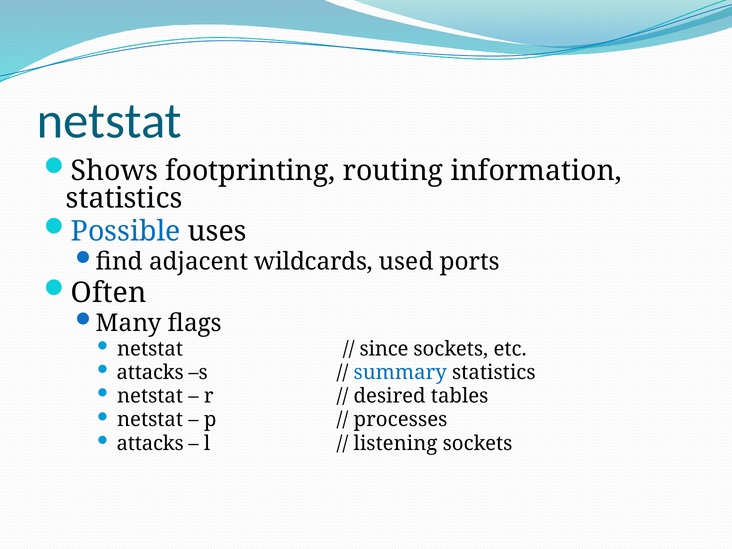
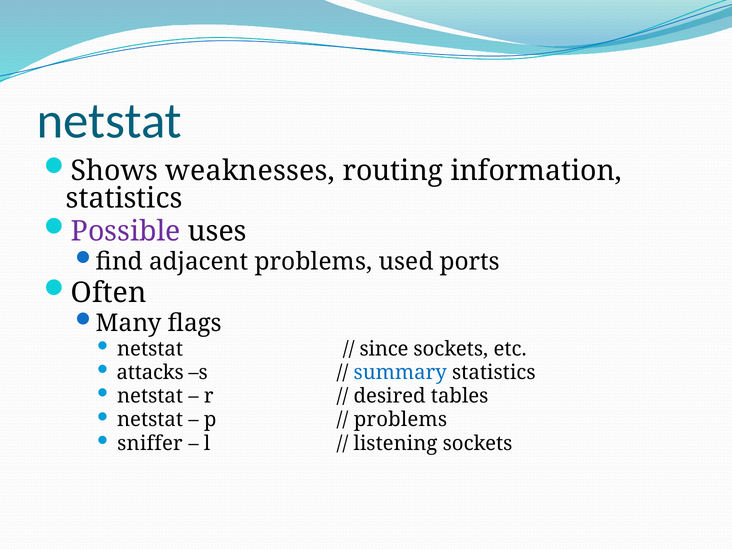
footprinting: footprinting -> weaknesses (250, 171)
Possible colour: blue -> purple (126, 231)
adjacent wildcards: wildcards -> problems (313, 262)
processes: processes -> problems (400, 420)
attacks: attacks -> sniffer (150, 443)
